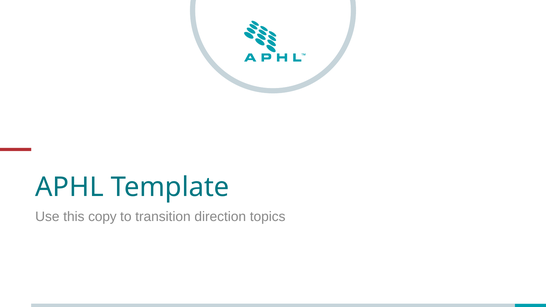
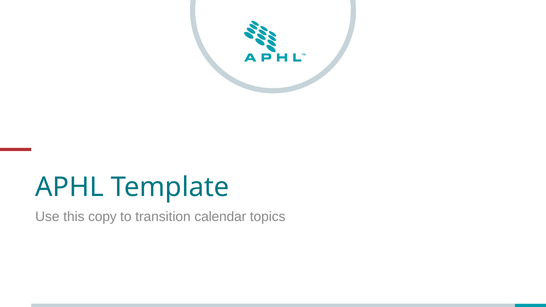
direction: direction -> calendar (220, 217)
